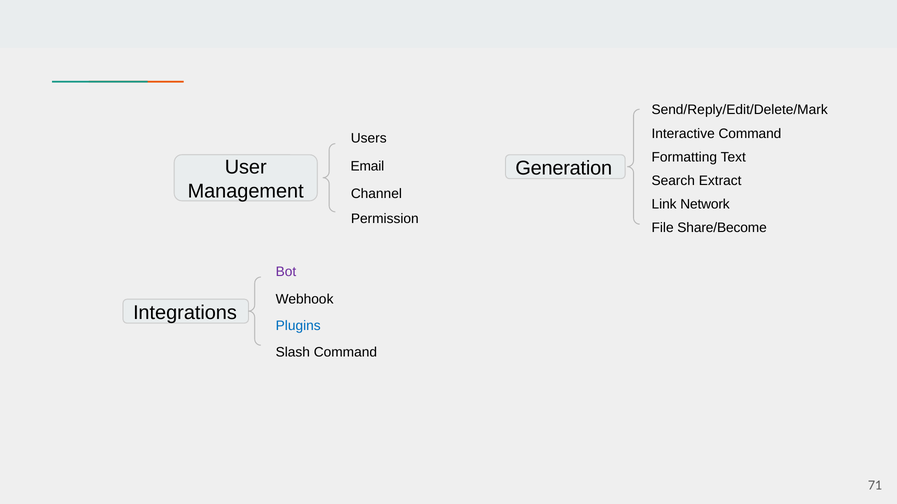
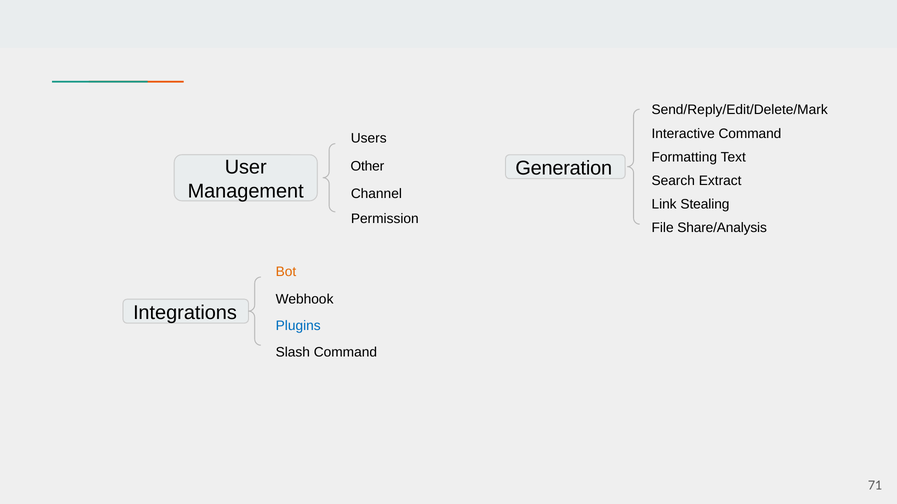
Email: Email -> Other (367, 166)
Network: Network -> Stealing (705, 204)
Share/Become: Share/Become -> Share/Analysis (722, 228)
Bot colour: purple -> orange (286, 272)
